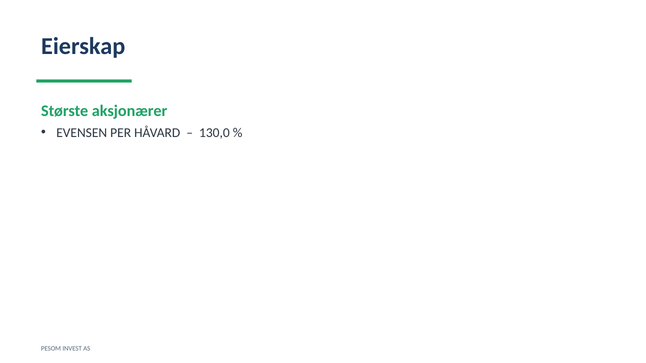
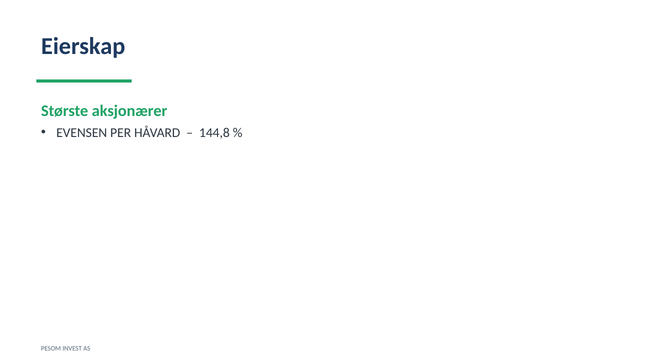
130,0: 130,0 -> 144,8 (214, 133)
